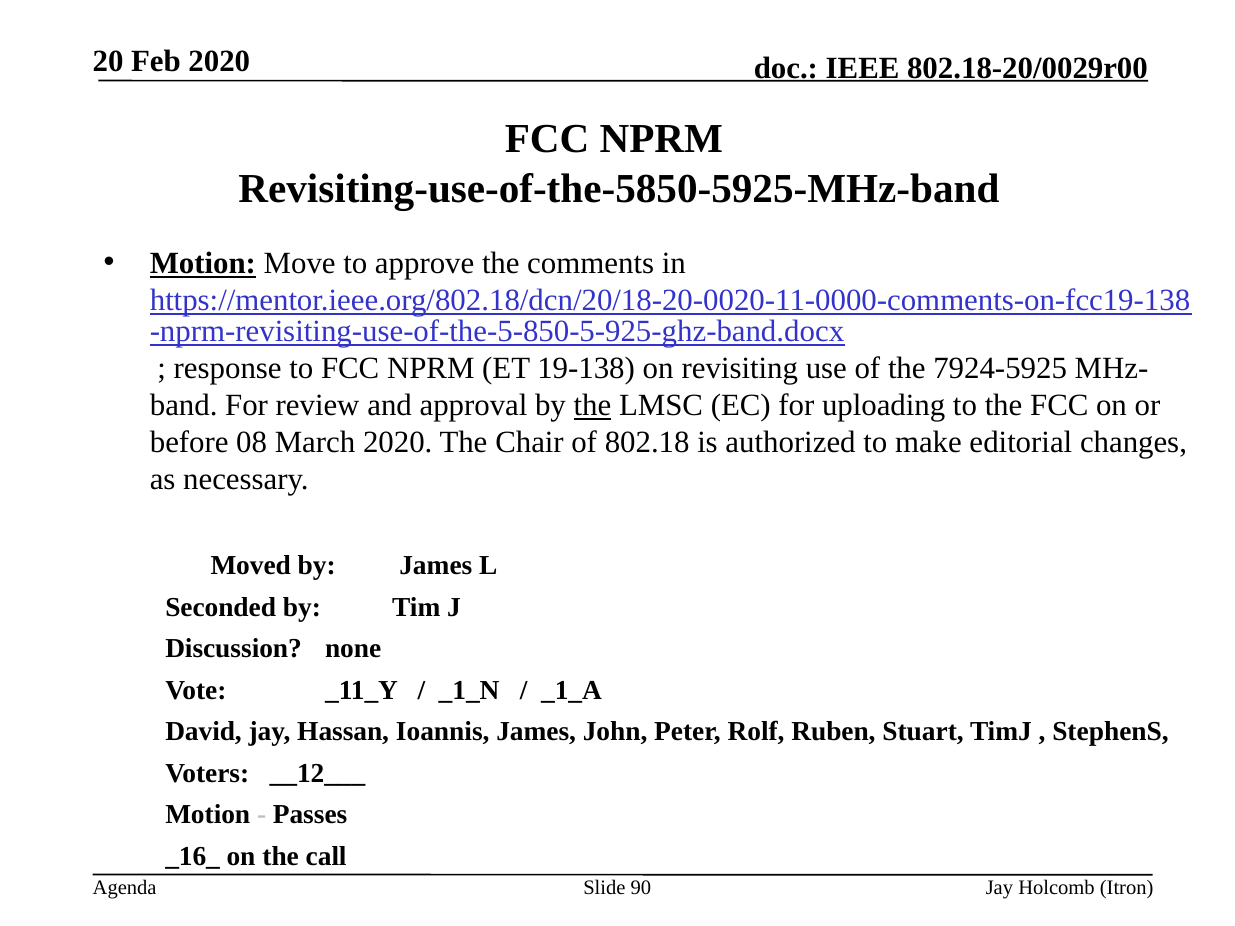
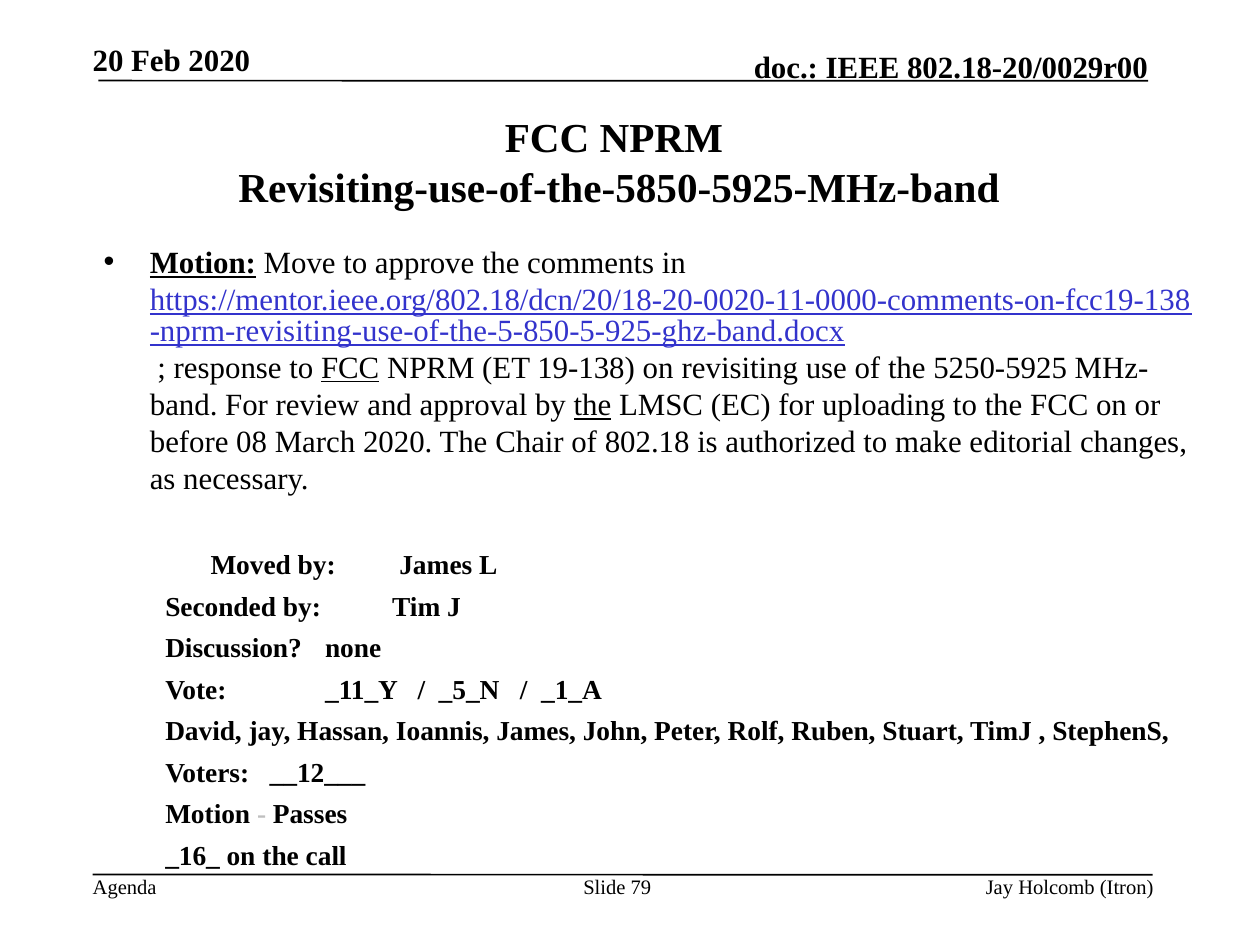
FCC underline: none -> present (350, 368)
7924-5925: 7924-5925 -> 5250-5925 (1000, 368)
_1_N: _1_N -> _5_N (469, 690)
90: 90 -> 79 (641, 888)
